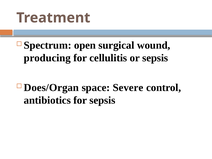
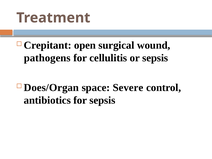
Spectrum: Spectrum -> Crepitant (48, 45)
producing: producing -> pathogens (47, 58)
